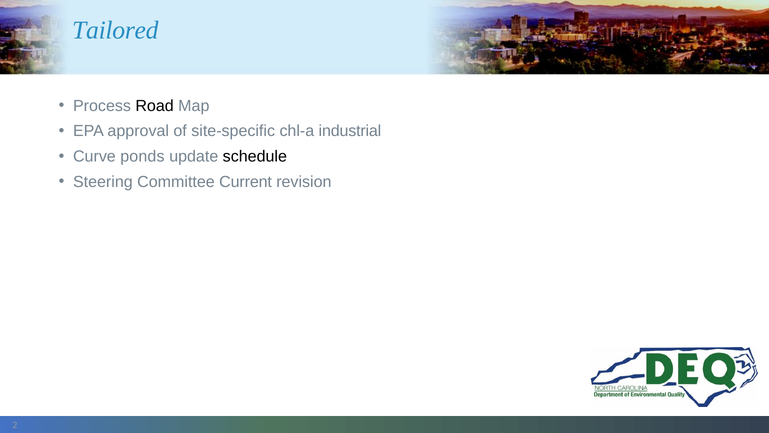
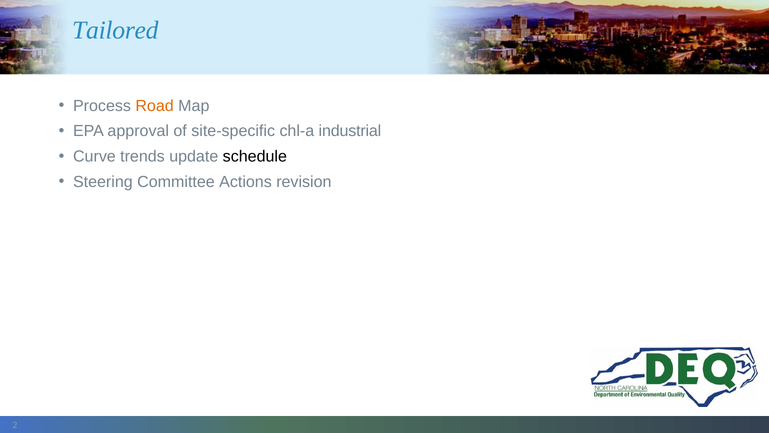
Road colour: black -> orange (155, 106)
ponds: ponds -> trends (142, 156)
Current: Current -> Actions (246, 182)
